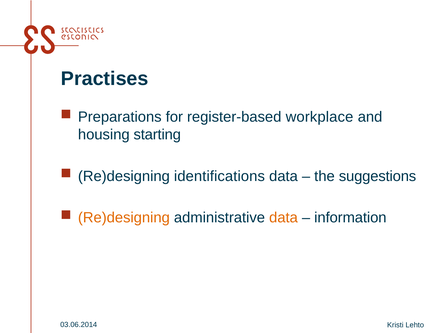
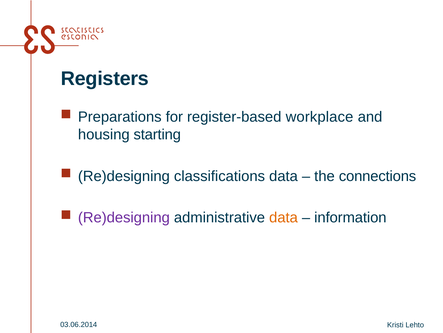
Practises: Practises -> Registers (105, 78)
identifications: identifications -> classifications (219, 176)
suggestions: suggestions -> connections (378, 176)
Re)designing colour: orange -> purple (124, 217)
